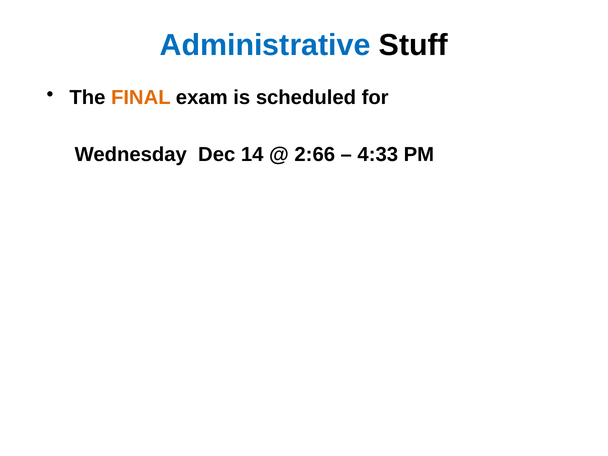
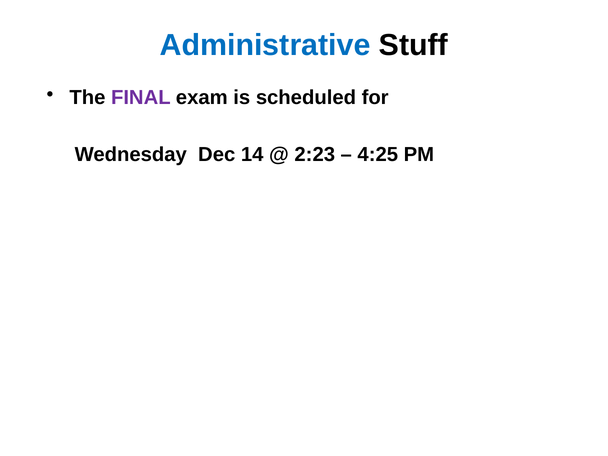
FINAL colour: orange -> purple (141, 98)
2:66: 2:66 -> 2:23 (315, 154)
4:33: 4:33 -> 4:25 (378, 154)
